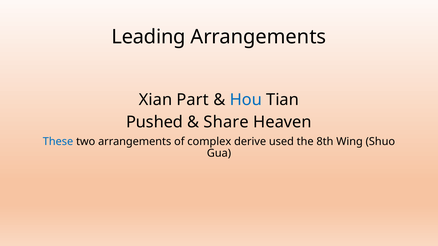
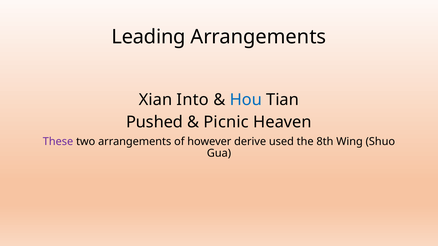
Part: Part -> Into (193, 100)
Share: Share -> Picnic (226, 122)
These colour: blue -> purple (58, 142)
complex: complex -> however (209, 142)
